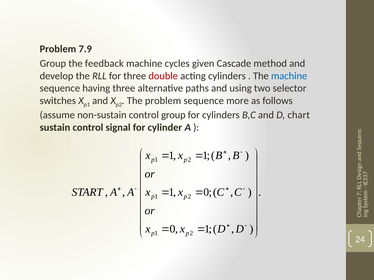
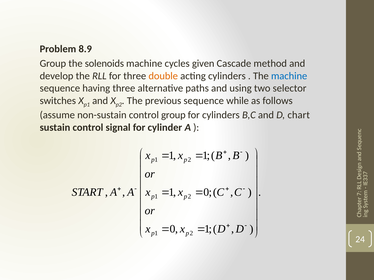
7.9: 7.9 -> 8.9 (85, 49)
feedback: feedback -> solenoids (104, 63)
double colour: red -> orange (163, 76)
The problem: problem -> previous (163, 101)
more: more -> while (238, 101)
